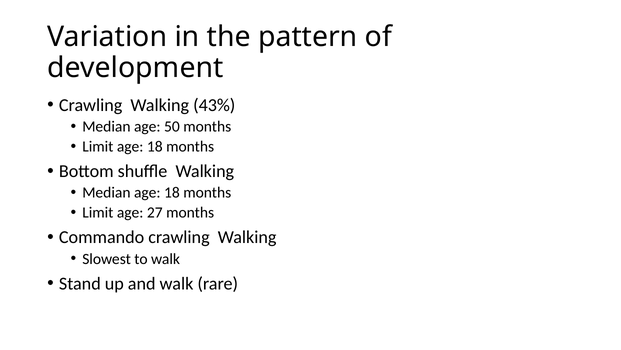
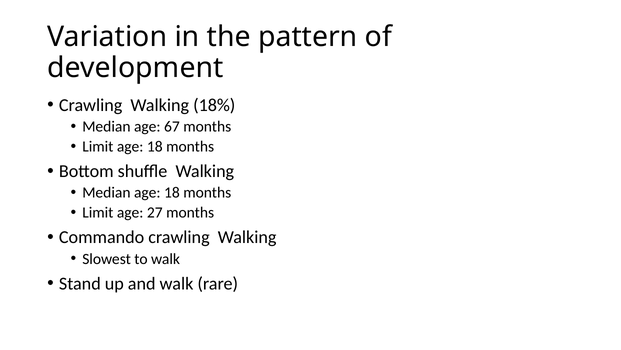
43%: 43% -> 18% (214, 105)
50: 50 -> 67 (172, 126)
